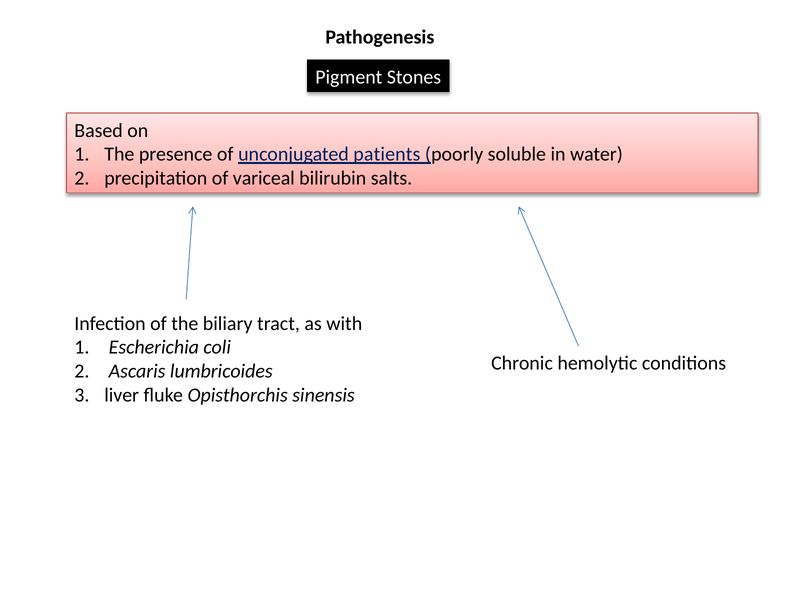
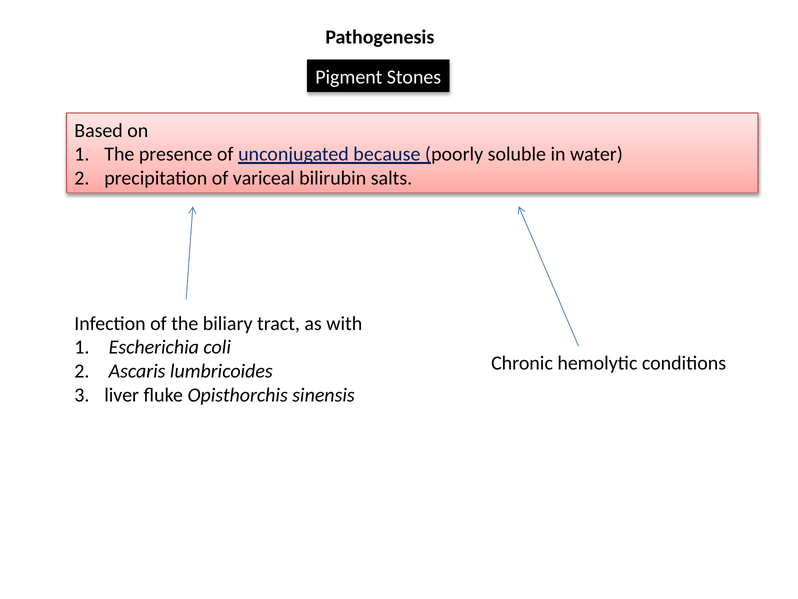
patients: patients -> because (387, 154)
